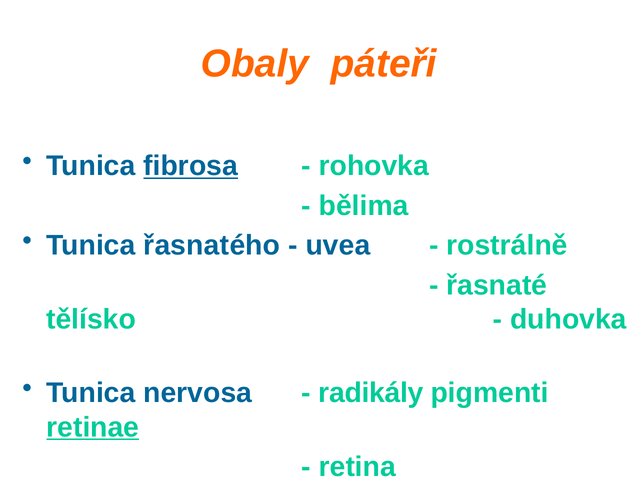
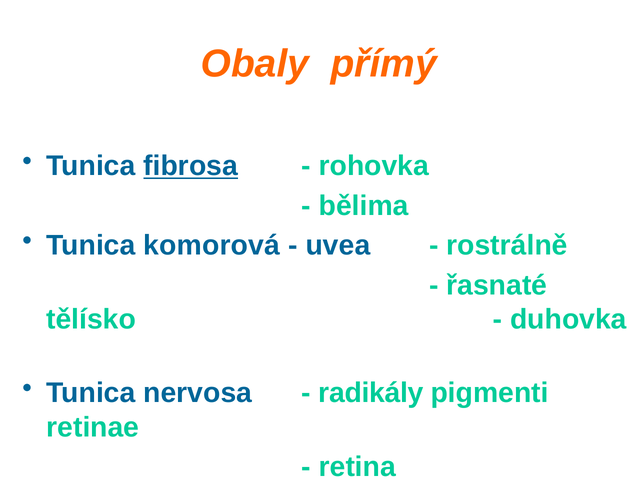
páteři: páteři -> přímý (384, 64)
řasnatého: řasnatého -> komorová (212, 245)
retinae underline: present -> none (93, 427)
